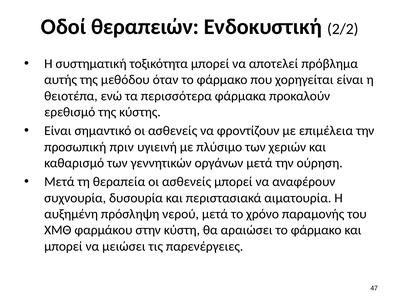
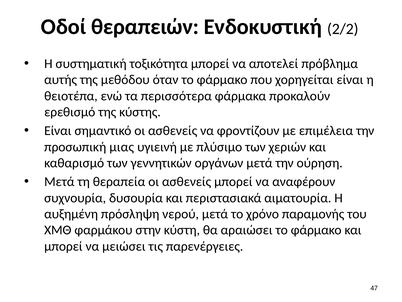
πριν: πριν -> μιας (122, 147)
